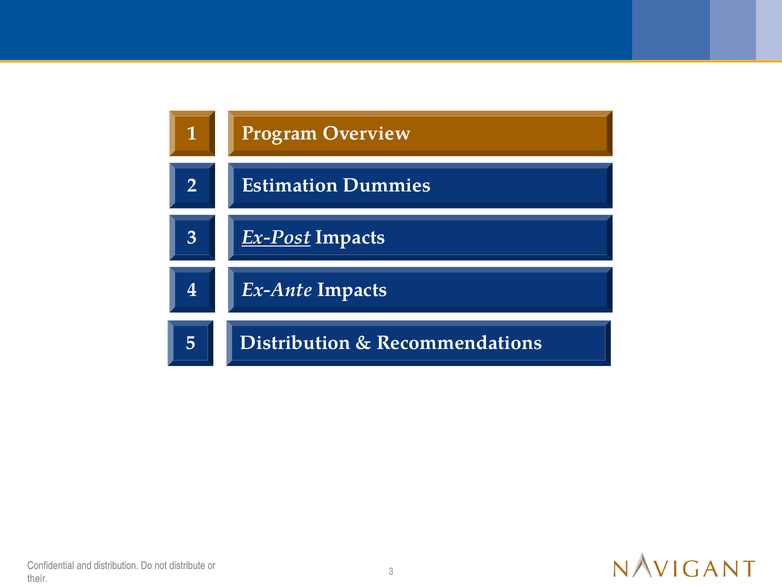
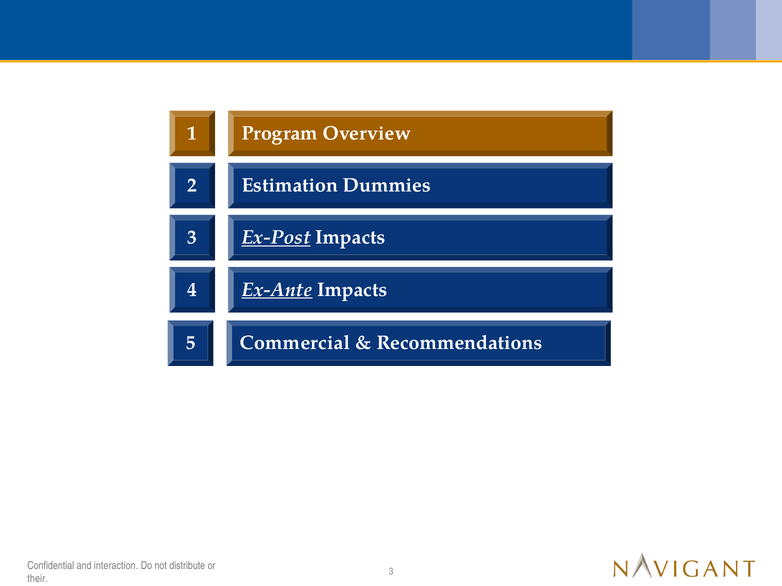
Ex-Ante underline: none -> present (277, 290)
5 Distribution: Distribution -> Commercial (295, 343)
and distribution: distribution -> interaction (116, 566)
